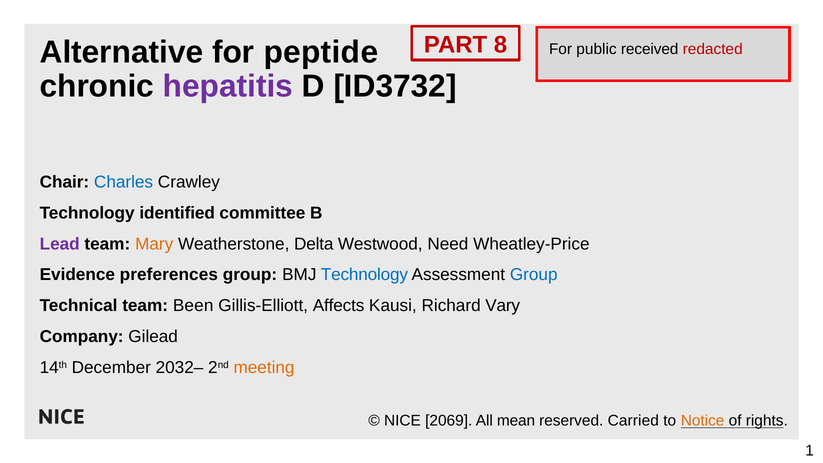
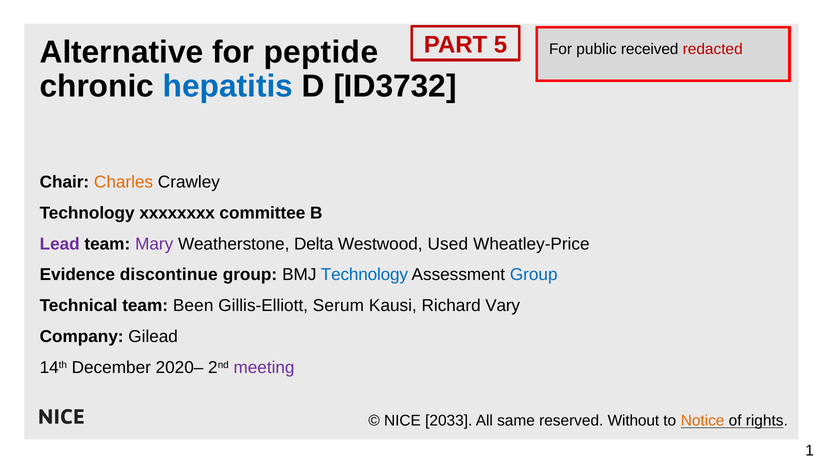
8: 8 -> 5 (501, 45)
hepatitis colour: purple -> blue (228, 86)
Charles colour: blue -> orange (124, 182)
identified: identified -> xxxxxxxx (177, 213)
Mary colour: orange -> purple (154, 244)
Need: Need -> Used (448, 244)
preferences: preferences -> discontinue (169, 275)
Affects: Affects -> Serum (338, 306)
2032–: 2032– -> 2020– (179, 367)
meeting colour: orange -> purple (264, 367)
2069: 2069 -> 2033 (449, 421)
mean: mean -> same (516, 421)
Carried: Carried -> Without (633, 421)
